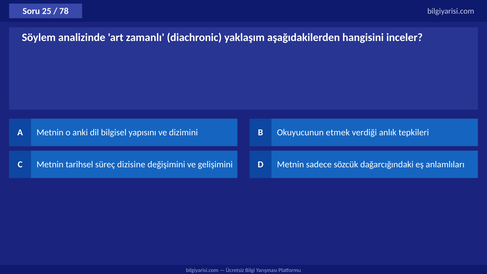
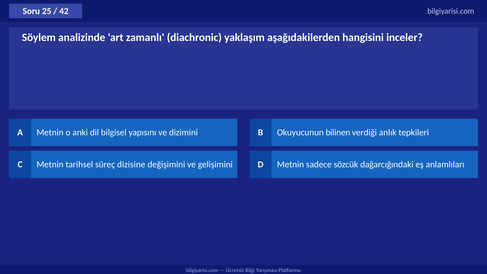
78: 78 -> 42 (64, 11)
etmek: etmek -> bilinen (338, 133)
